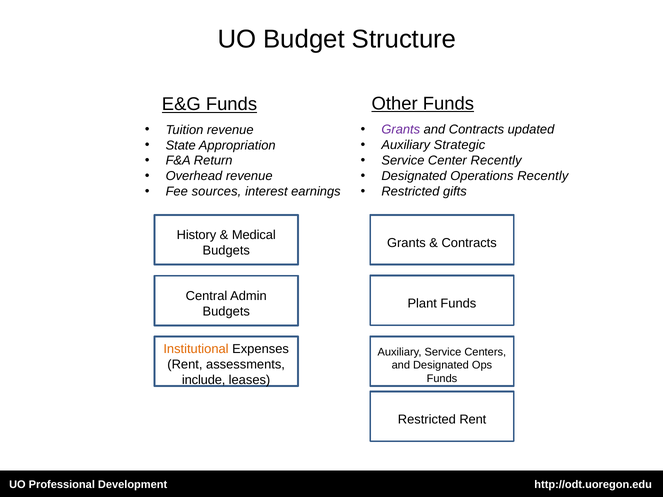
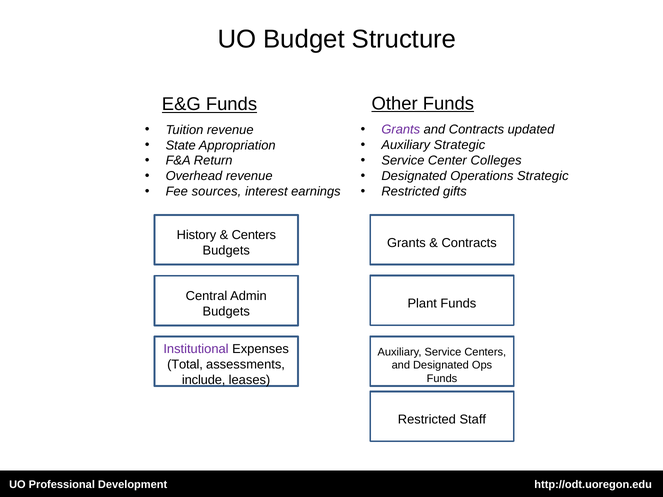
Center Recently: Recently -> Colleges (496, 161)
Operations Recently: Recently -> Strategic (543, 176)
Medical: Medical -> Centers (254, 235)
Institutional colour: orange -> purple (196, 349)
Rent: Rent -> Total (185, 365)
Restricted Rent: Rent -> Staff (473, 420)
